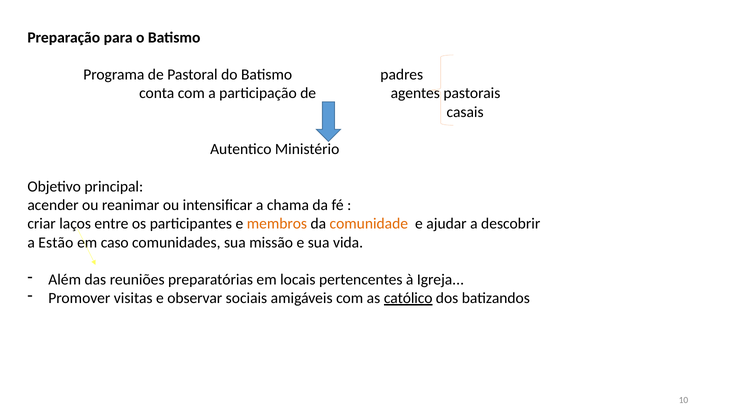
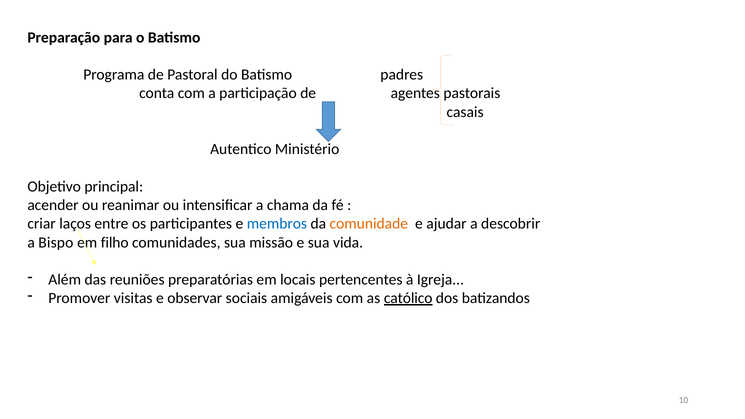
membros colour: orange -> blue (277, 224)
Estão: Estão -> Bispo (56, 242)
caso: caso -> filho (115, 242)
